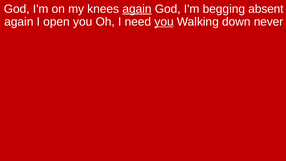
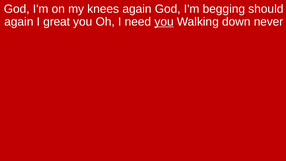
again underline: present -> none (137, 9)
absent: absent -> should (266, 9)
open: open -> great (57, 22)
